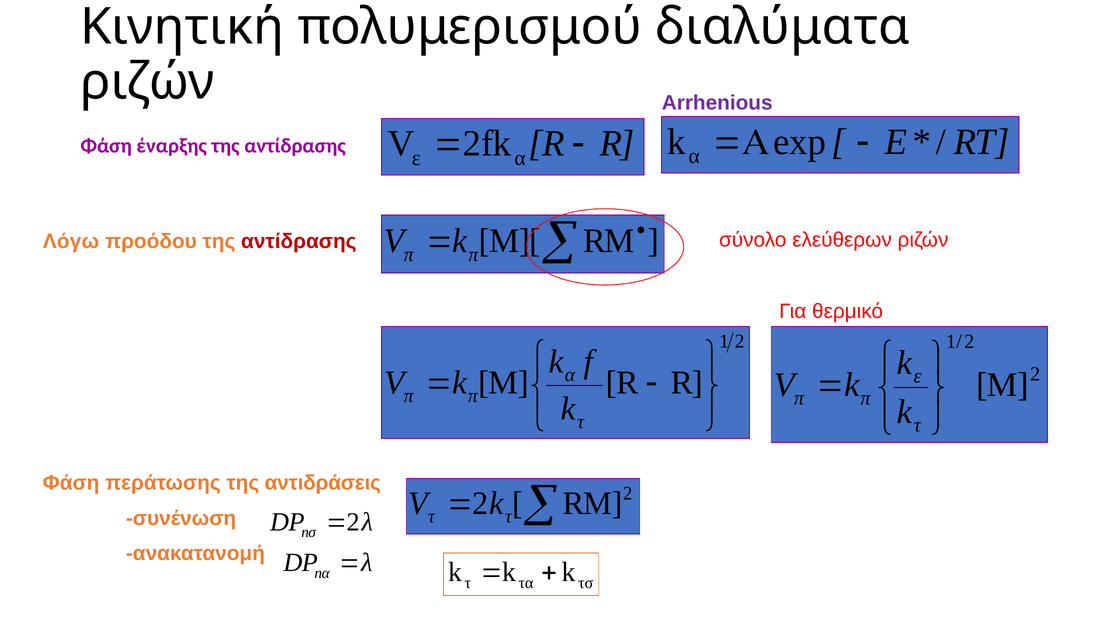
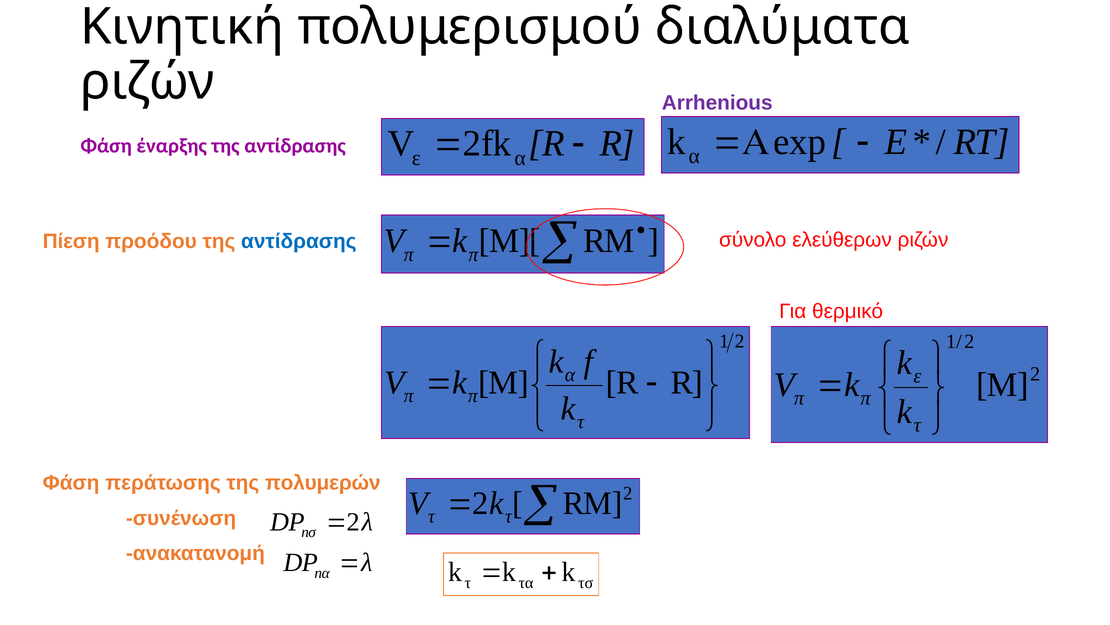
Λόγω: Λόγω -> Πίεση (71, 241)
αντίδρασης colour: red -> blue (299, 241)
αντιδράσεις: αντιδράσεις -> πολυμερών (323, 482)
